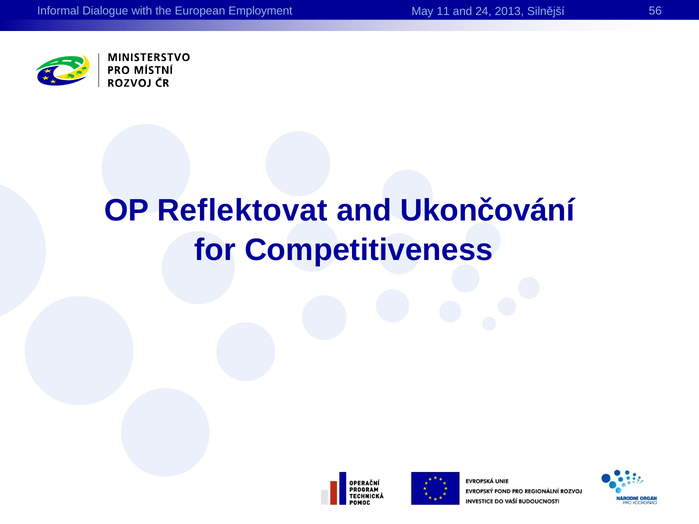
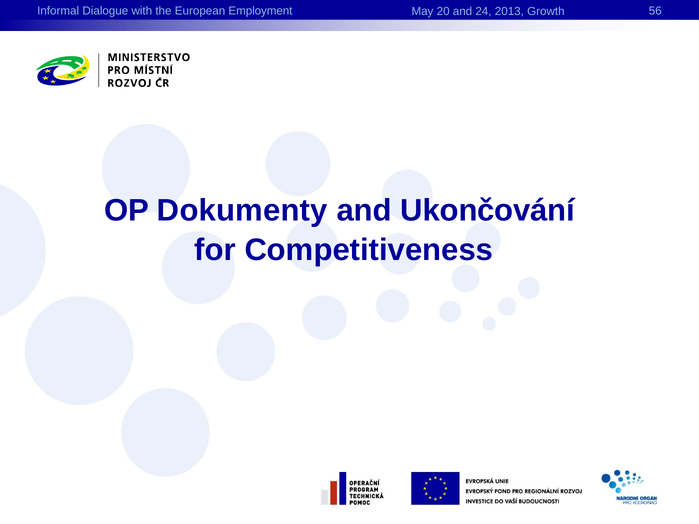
11: 11 -> 20 (443, 11)
Silnější: Silnější -> Growth (546, 11)
Reflektovat: Reflektovat -> Dokumenty (242, 211)
